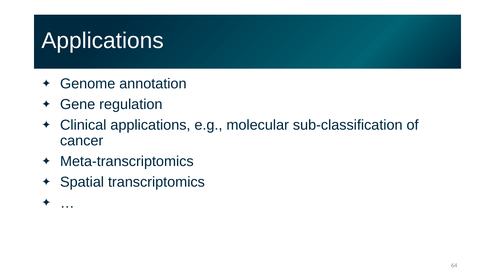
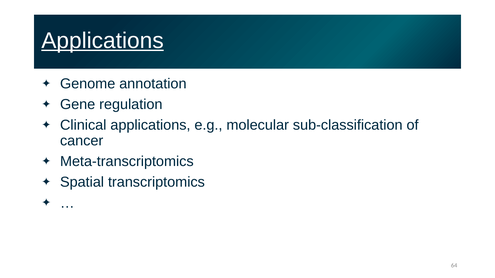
Applications underline: none -> present (103, 41)
